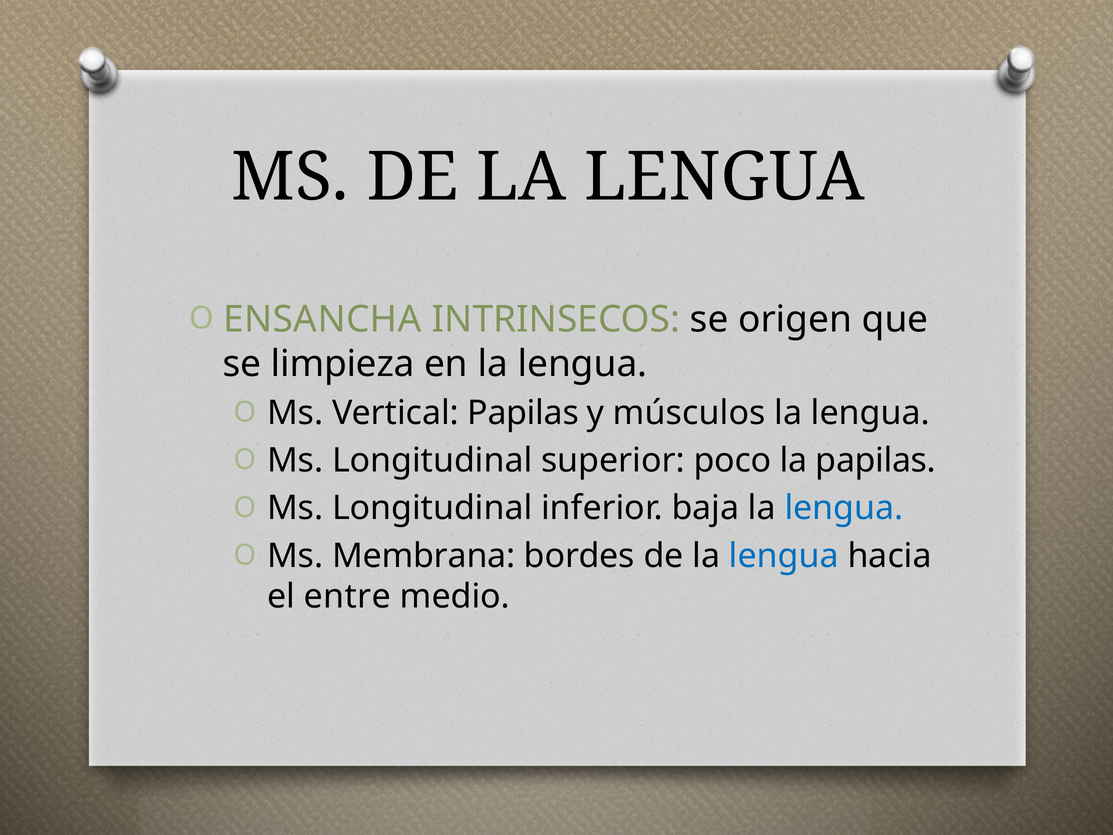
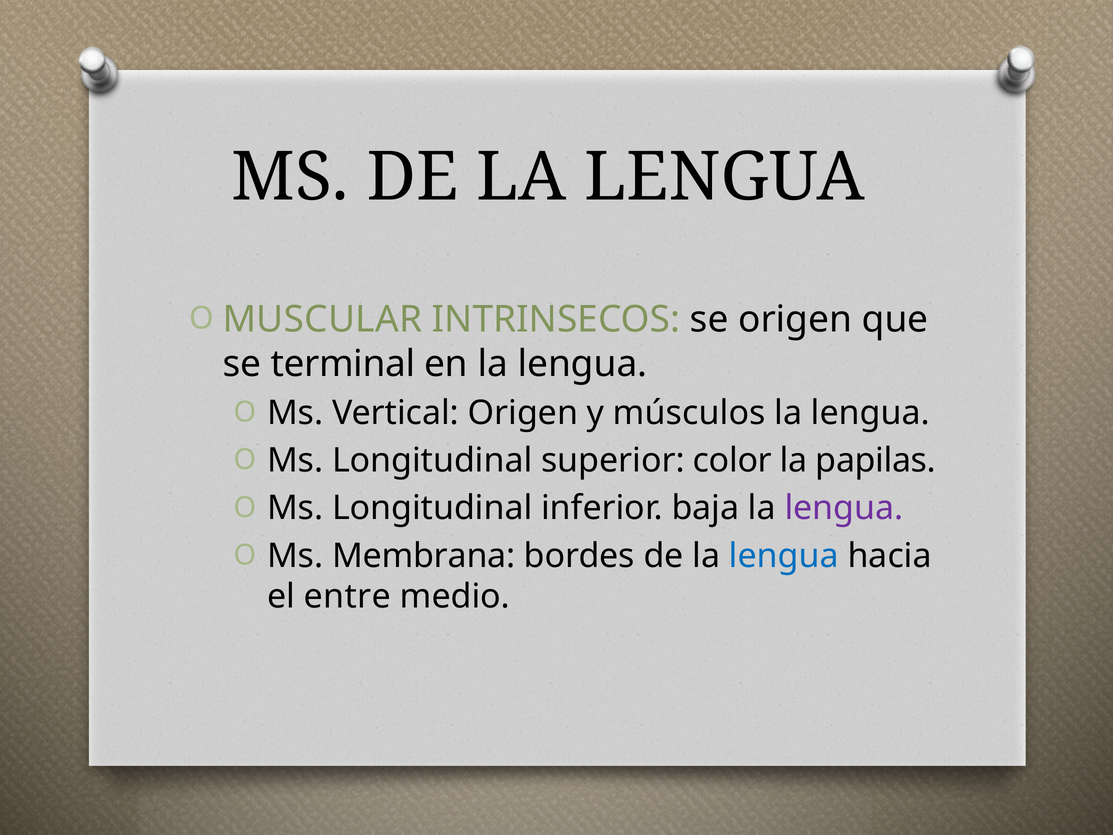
ENSANCHA: ENSANCHA -> MUSCULAR (322, 319)
limpieza: limpieza -> terminal (343, 364)
Vertical Papilas: Papilas -> Origen (523, 413)
poco: poco -> color (732, 460)
lengua colour: blue -> purple (844, 508)
